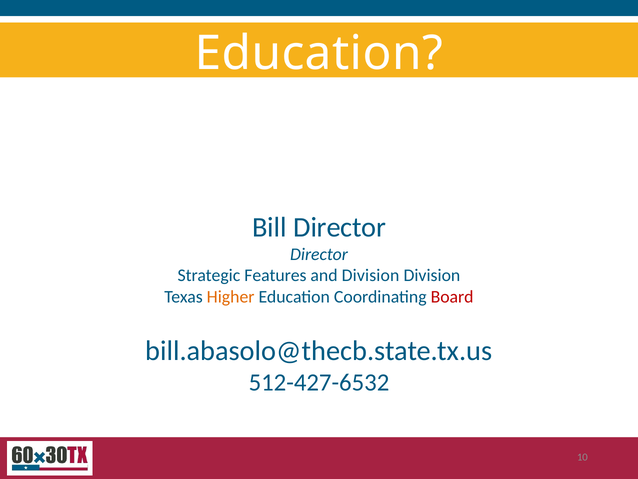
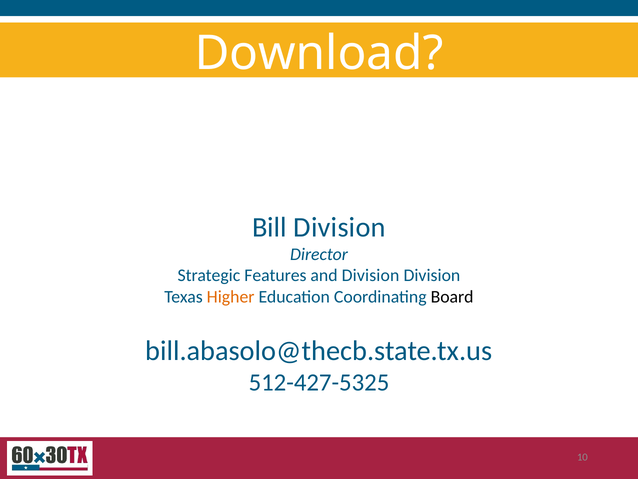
Education: Education -> Download (319, 53)
Bill Director: Director -> Division (339, 227)
Board colour: red -> black (452, 297)
512-427-6532: 512-427-6532 -> 512-427-5325 (319, 382)
